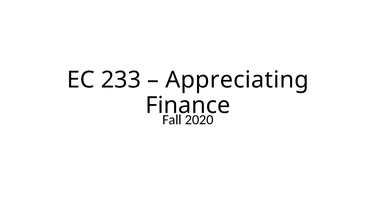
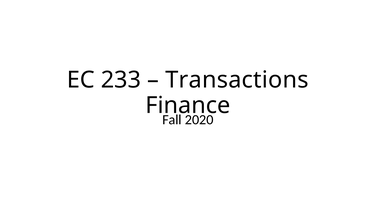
Appreciating: Appreciating -> Transactions (237, 80)
